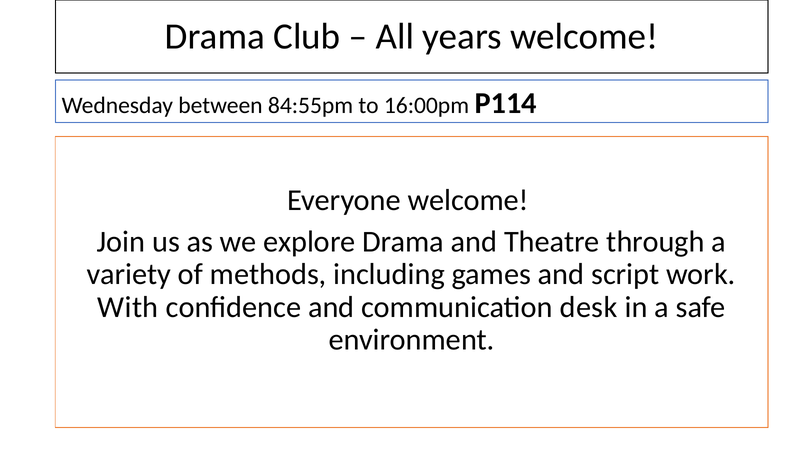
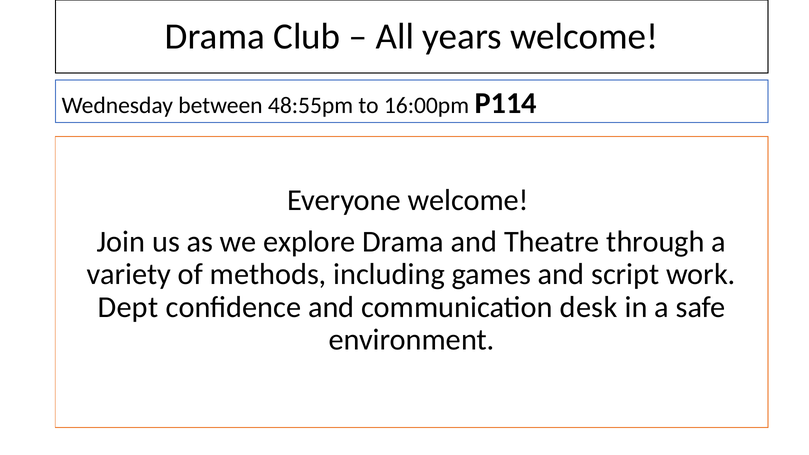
84:55pm: 84:55pm -> 48:55pm (311, 106)
With: With -> Dept (128, 307)
